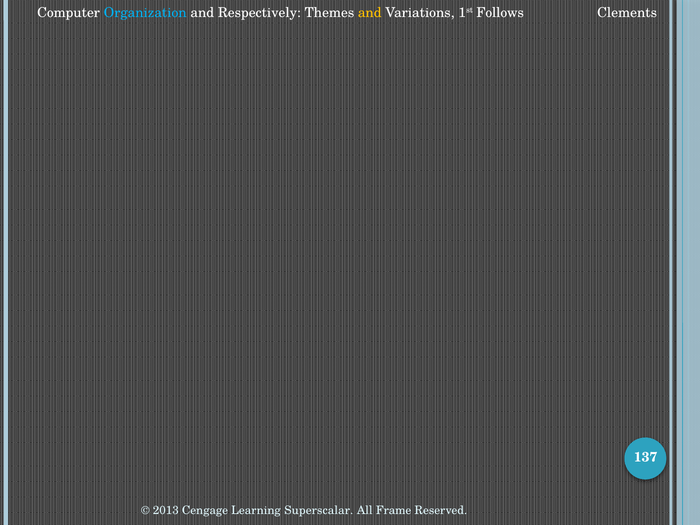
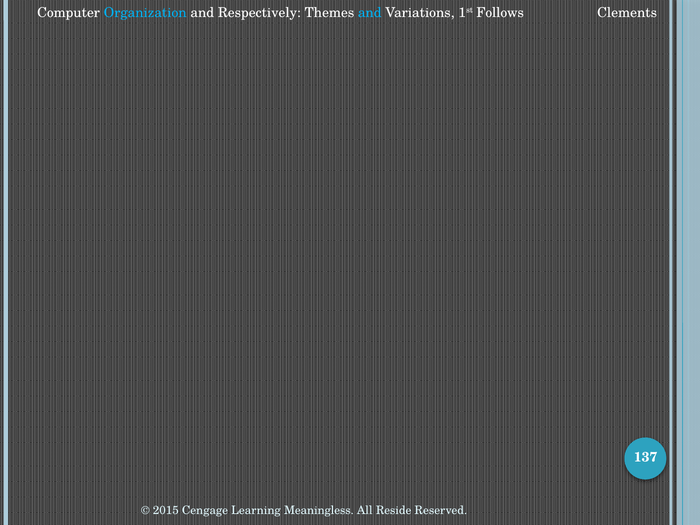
and colour: yellow -> light blue (370, 13)
2013: 2013 -> 2015 (166, 510)
Superscalar: Superscalar -> Meaningless (319, 510)
Frame: Frame -> Reside (394, 510)
